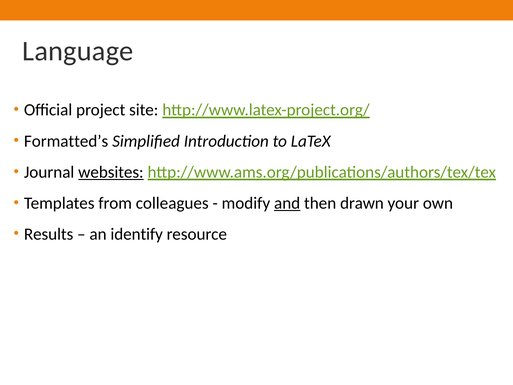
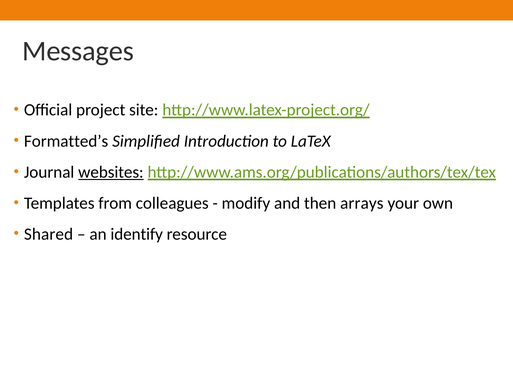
Language: Language -> Messages (78, 51)
and underline: present -> none (287, 203)
drawn: drawn -> arrays (362, 203)
Results: Results -> Shared (49, 234)
